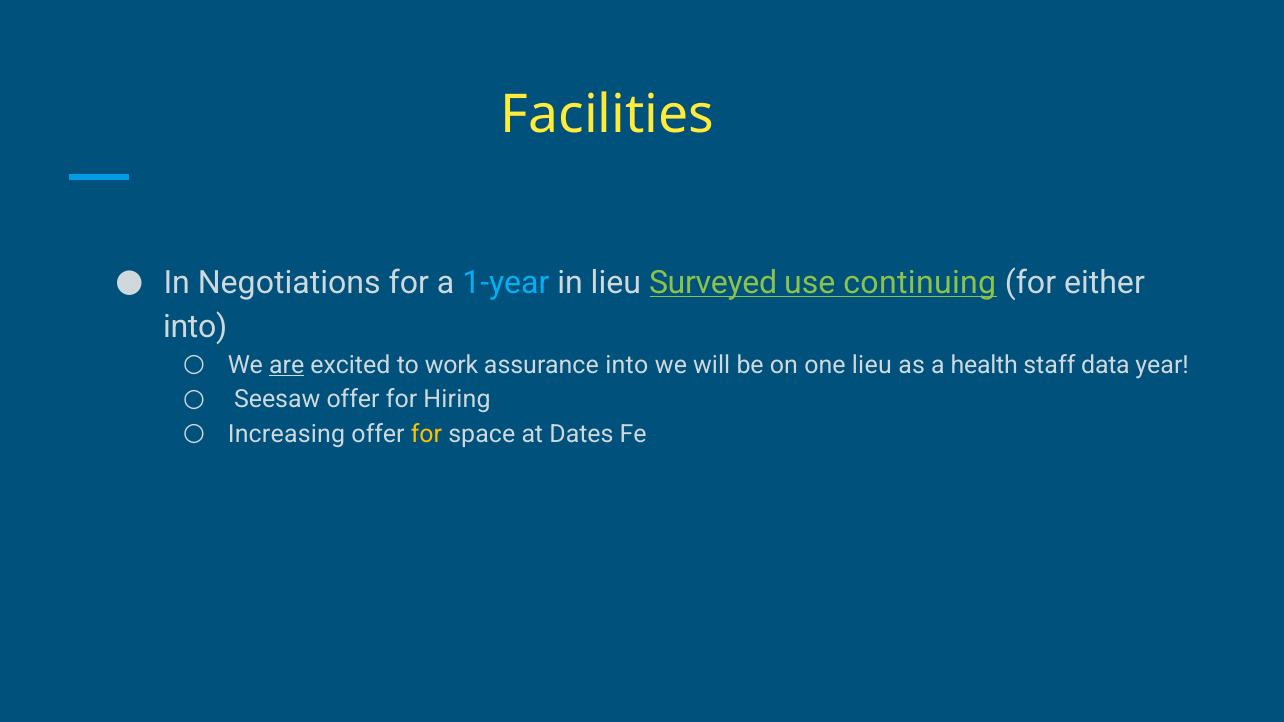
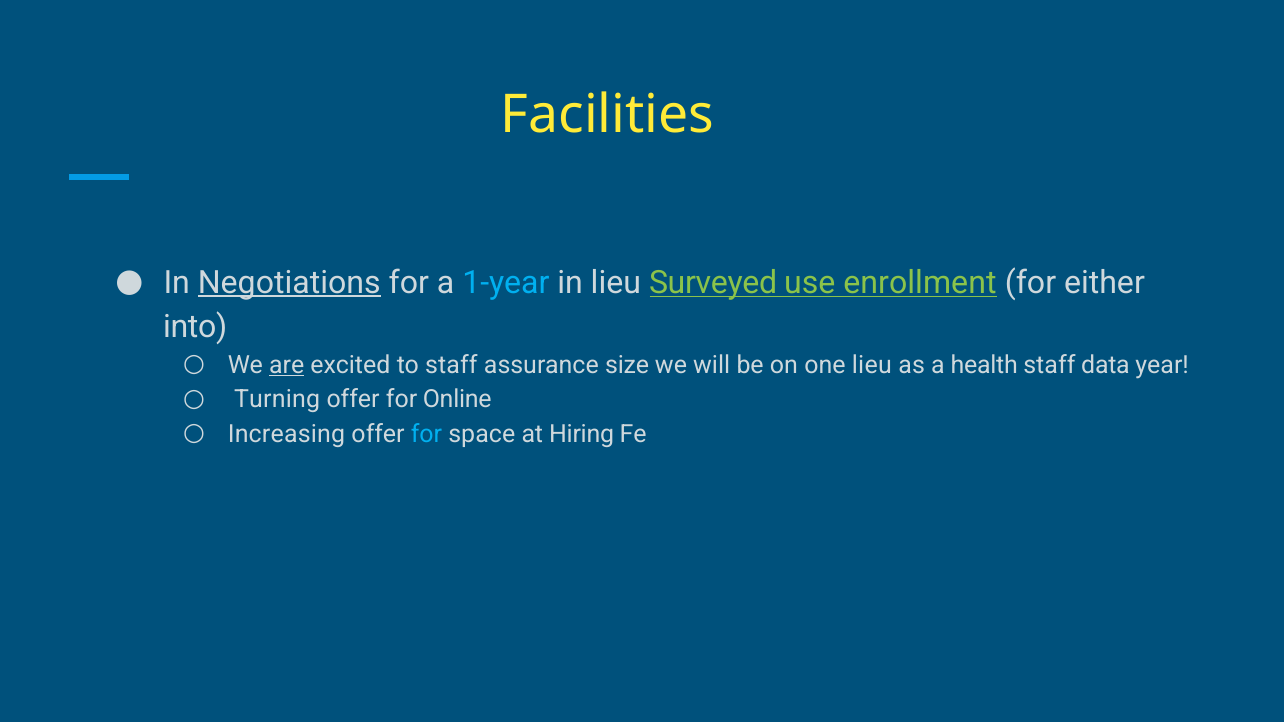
Negotiations underline: none -> present (289, 283)
continuing: continuing -> enrollment (920, 283)
to work: work -> staff (451, 365)
assurance into: into -> size (627, 365)
Seesaw: Seesaw -> Turning (277, 400)
Hiring: Hiring -> Online (457, 400)
for colour: yellow -> light blue (426, 434)
Dates: Dates -> Hiring (582, 434)
